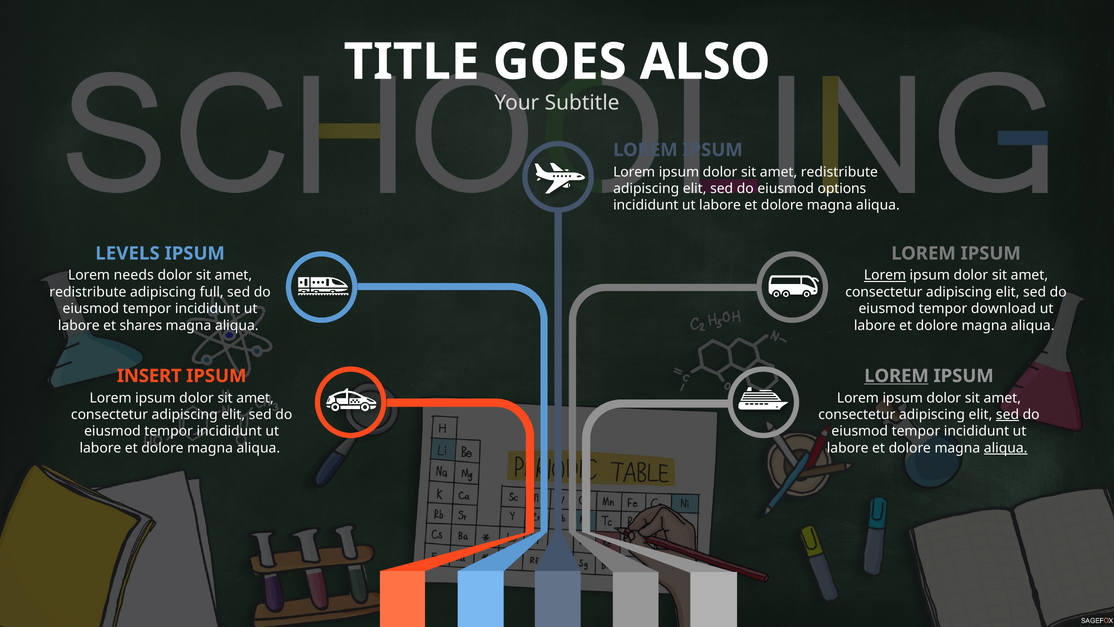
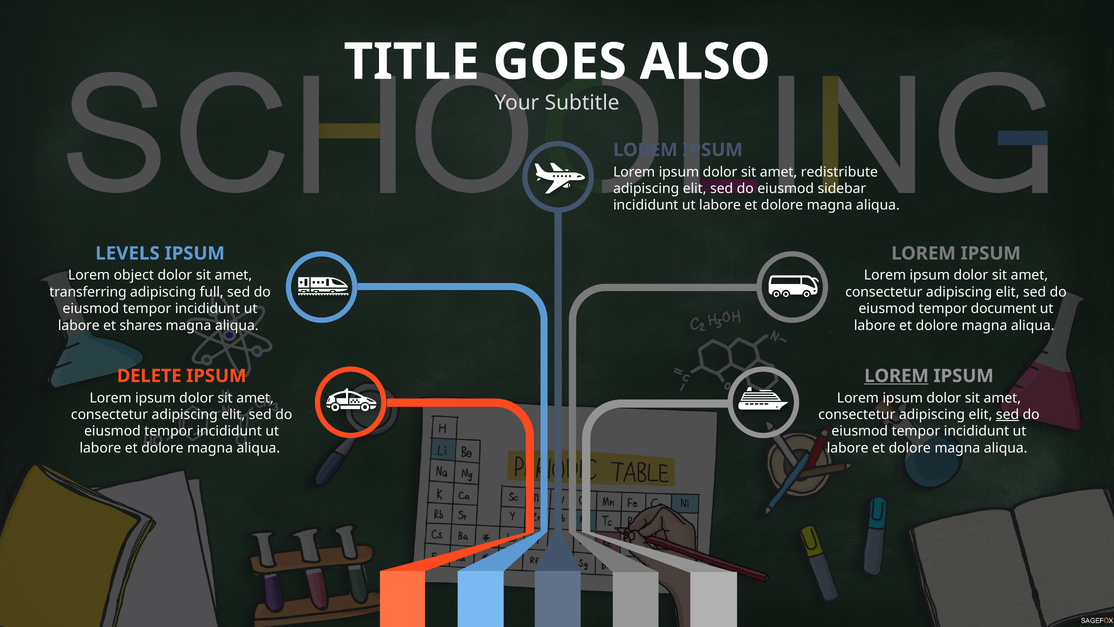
options: options -> sidebar (842, 189)
needs: needs -> object (134, 275)
Lorem underline: present -> none (885, 275)
redistribute: redistribute -> transferring (88, 292)
download: download -> document (1004, 309)
INSERT: INSERT -> DELETE (149, 376)
aliqua underline: present -> none (1006, 448)
